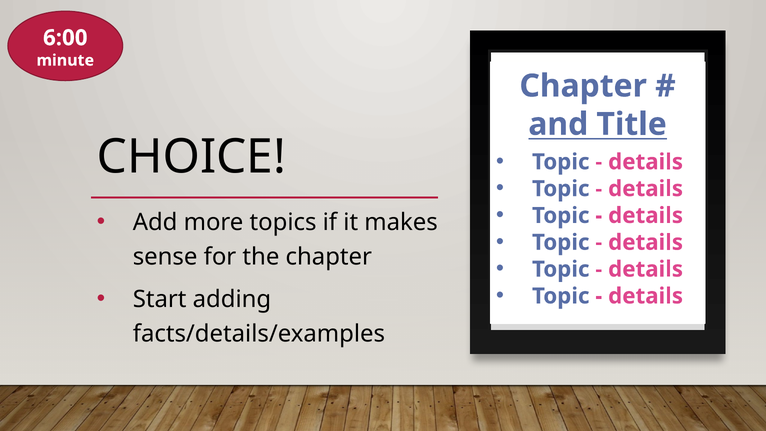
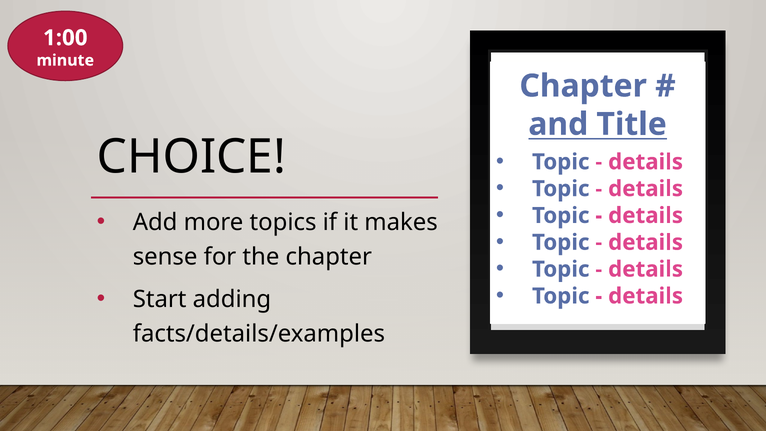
6:00: 6:00 -> 1:00 (65, 38)
